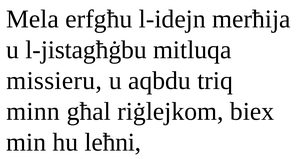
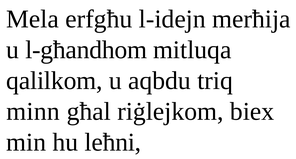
l-jistagħġbu: l-jistagħġbu -> l-għandhom (86, 50)
missieru: missieru -> qalilkom (54, 81)
